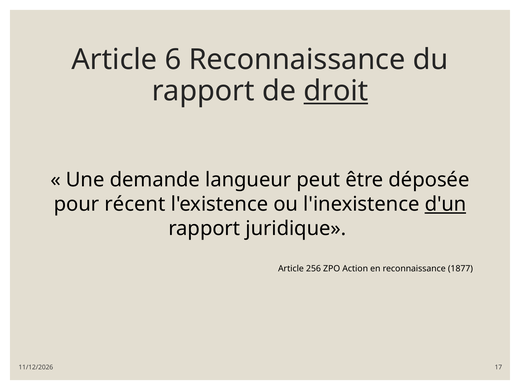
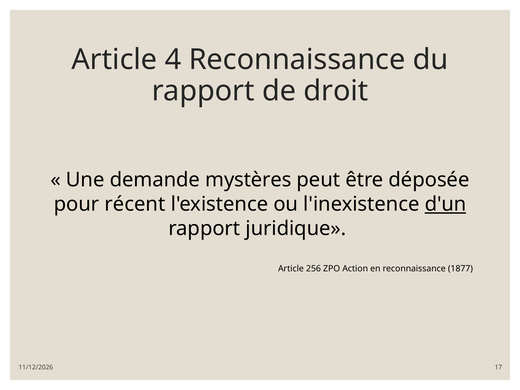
6: 6 -> 4 (173, 60)
droit underline: present -> none (336, 91)
langueur: langueur -> mystères (248, 180)
